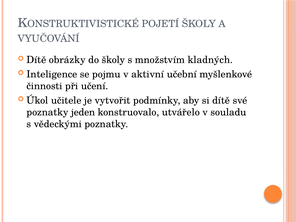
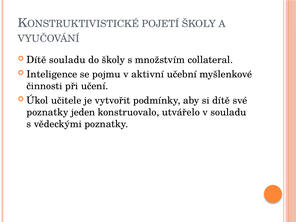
Dítě obrázky: obrázky -> souladu (67, 60)
kladných: kladných -> collateral (210, 60)
